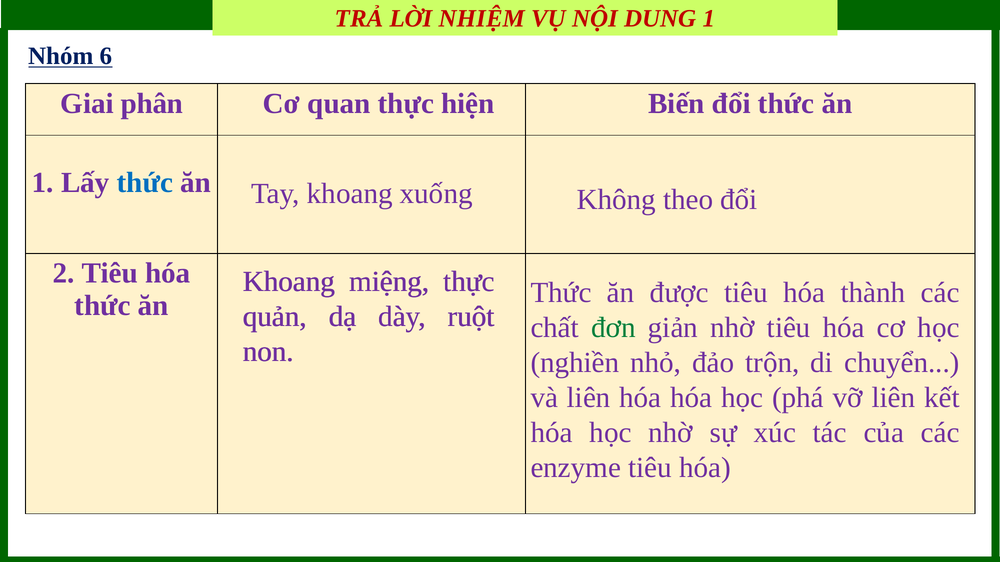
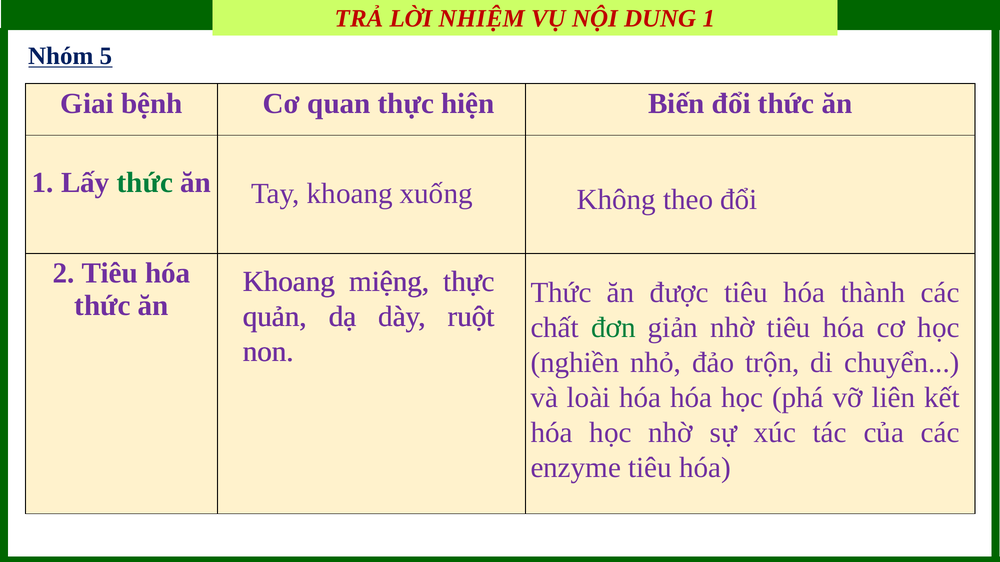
6: 6 -> 5 (106, 56)
phân: phân -> bệnh (152, 104)
thức colour: blue -> green (145, 183)
và liên: liên -> loài (589, 398)
